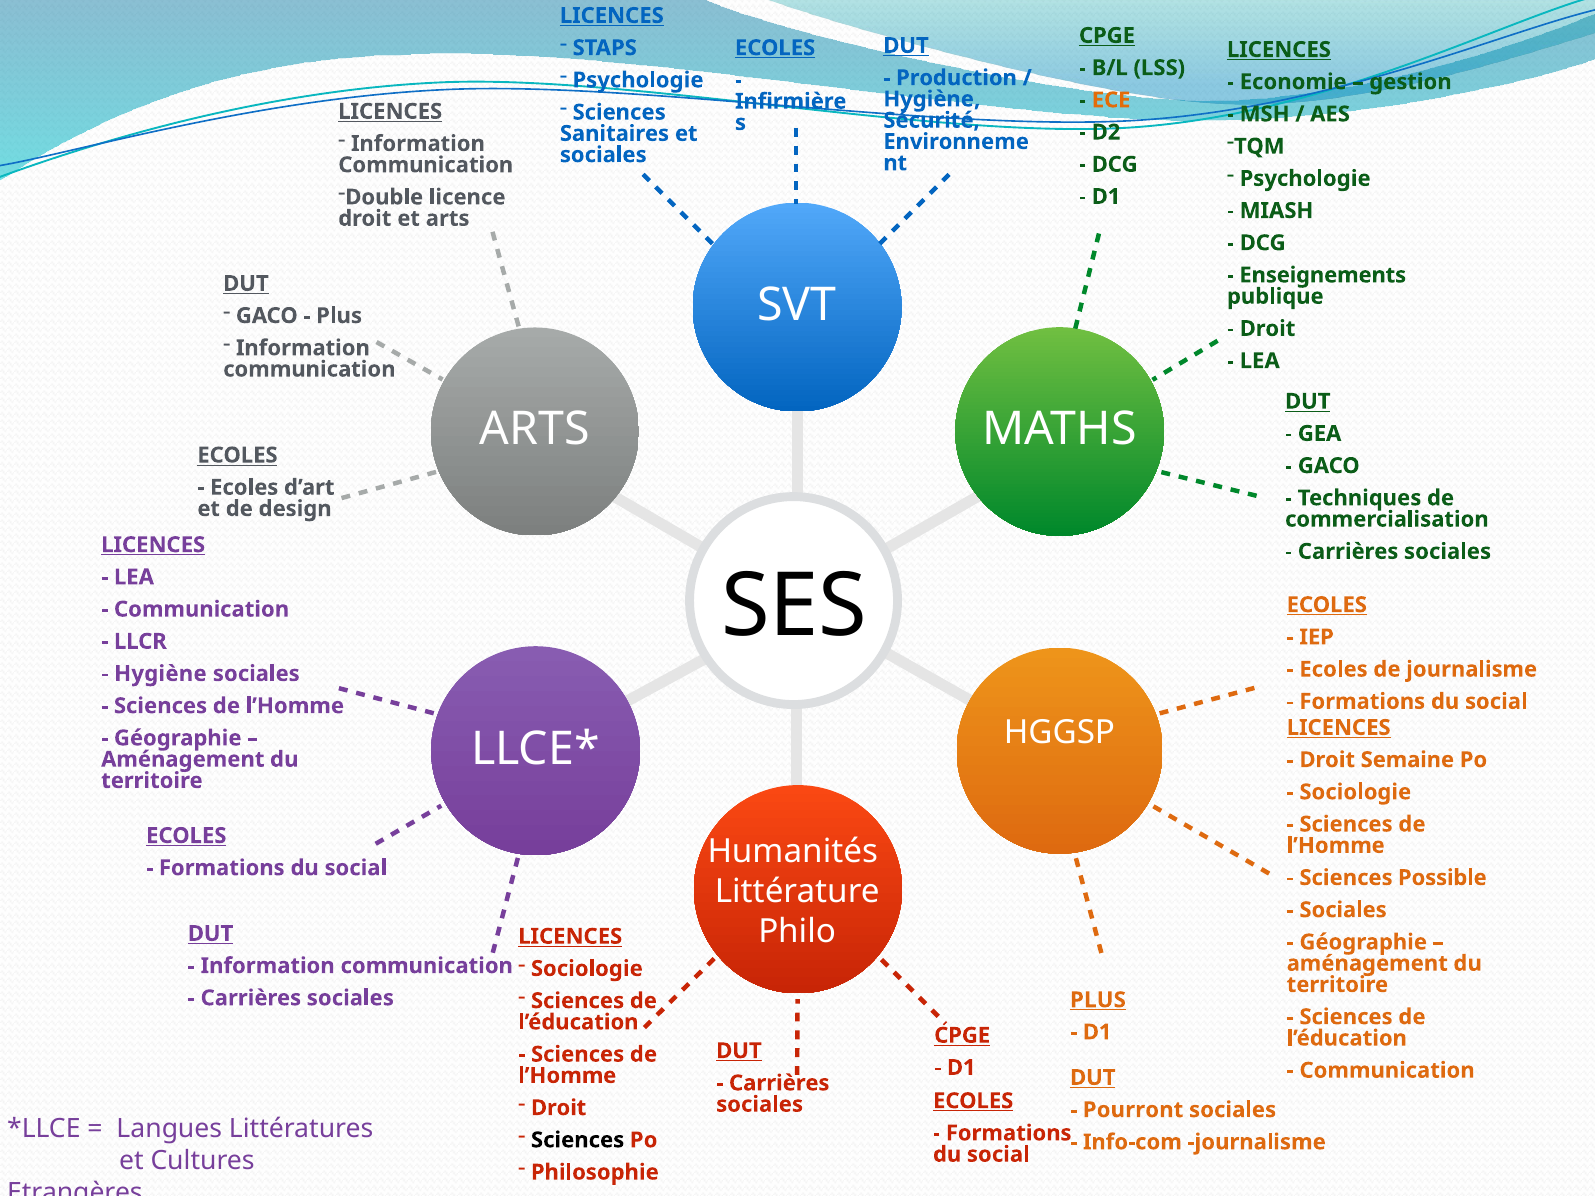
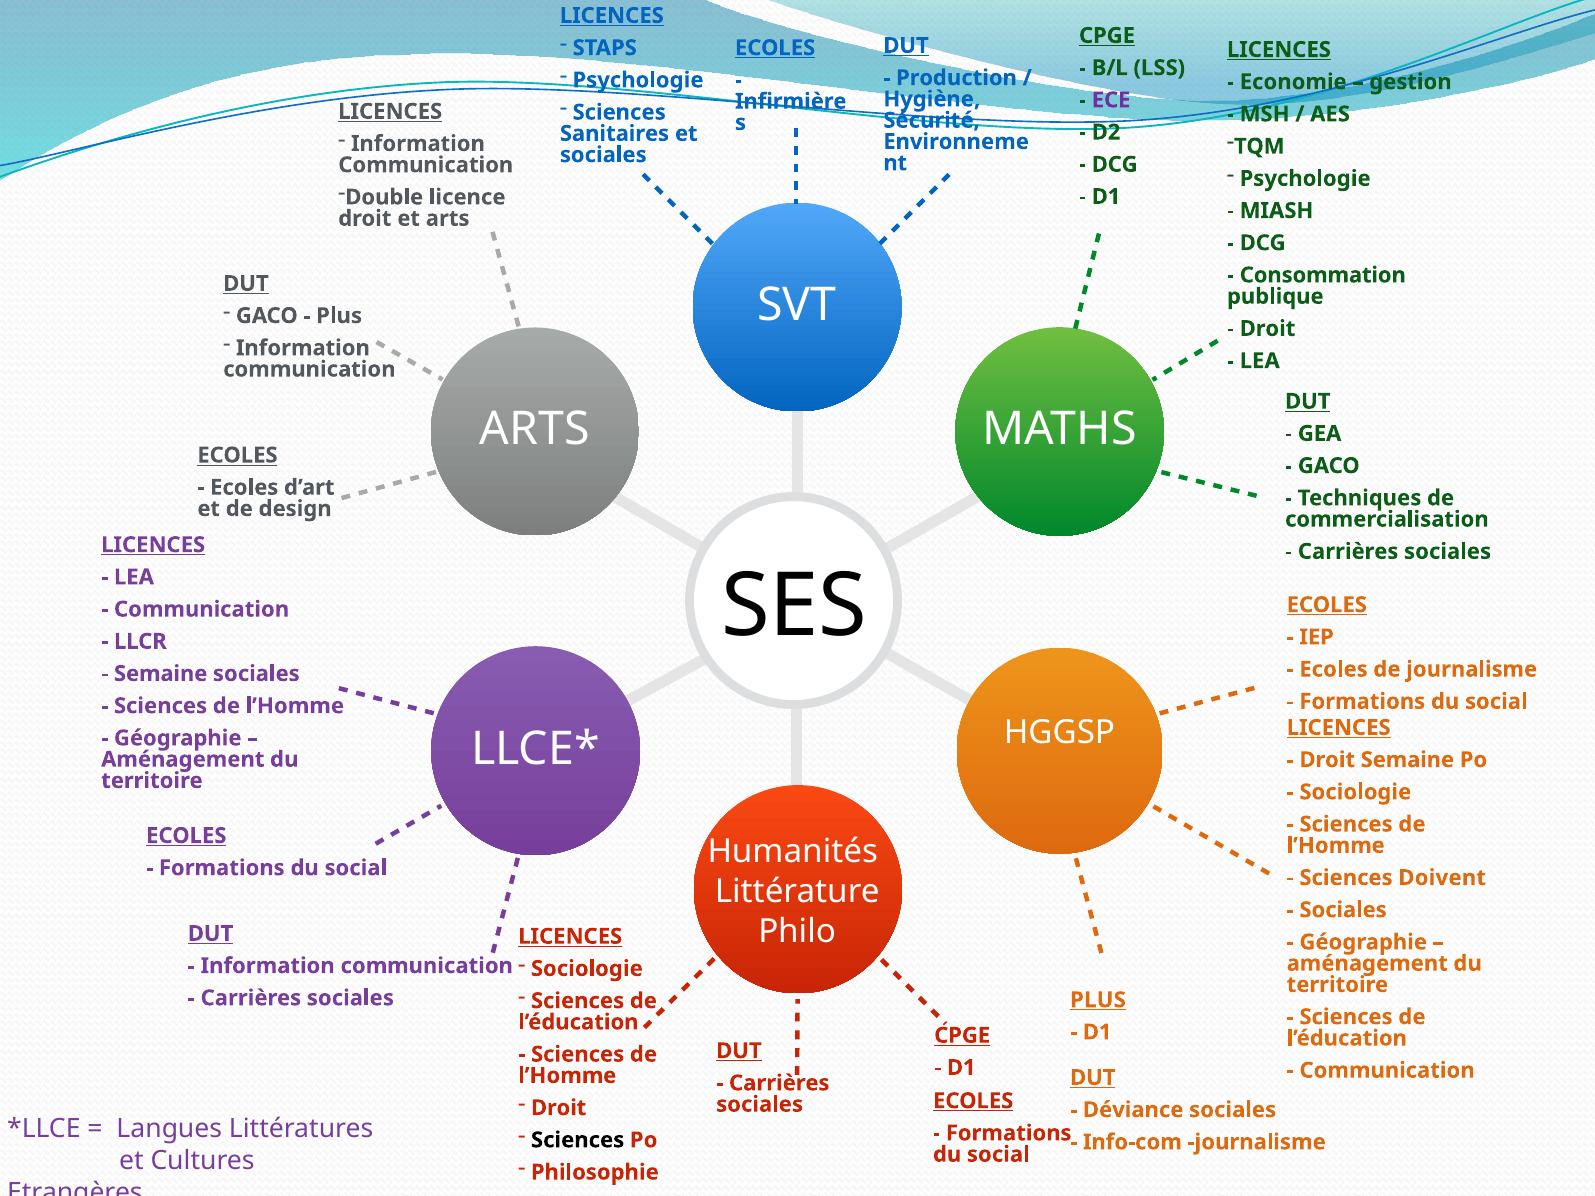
ECE colour: orange -> purple (1111, 100)
Enseignements: Enseignements -> Consommation (1323, 275)
Hygiène: Hygiène -> Semaine (161, 674)
Possible: Possible -> Doivent (1442, 878)
Pourront: Pourront -> Déviance (1133, 1110)
